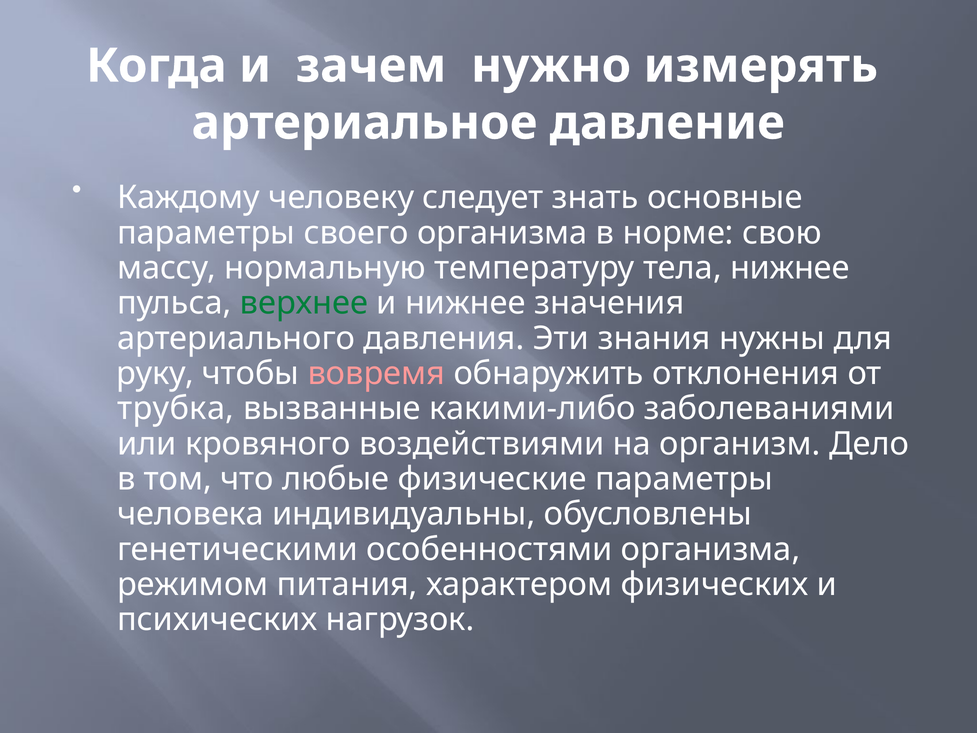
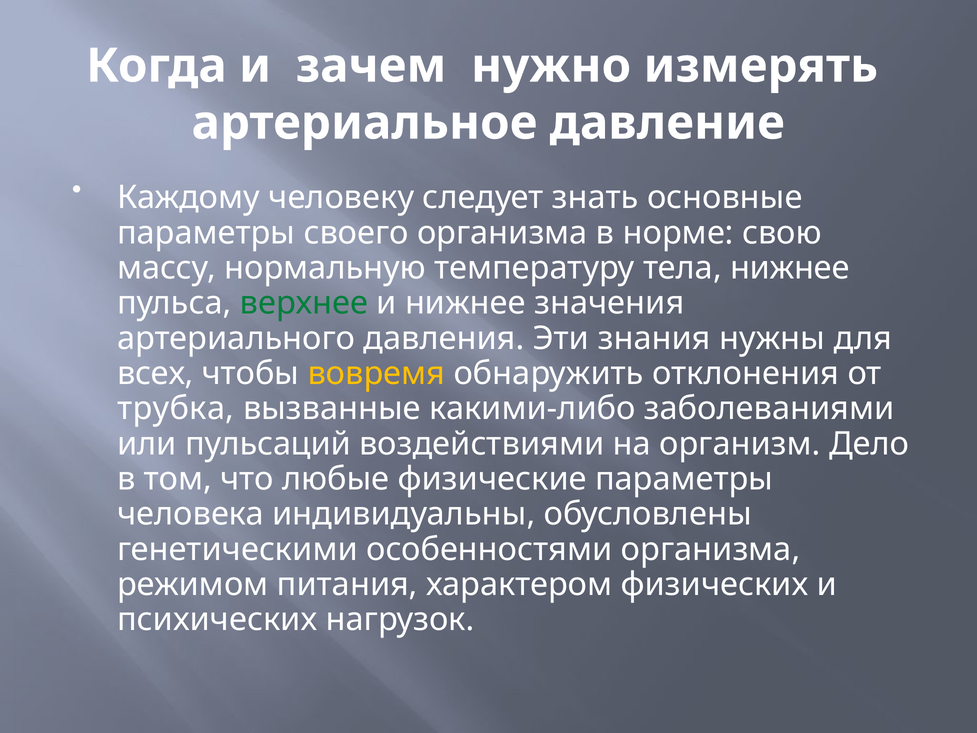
руку: руку -> всех (155, 373)
вовремя colour: pink -> yellow (376, 373)
кровяного: кровяного -> пульсаций (268, 444)
